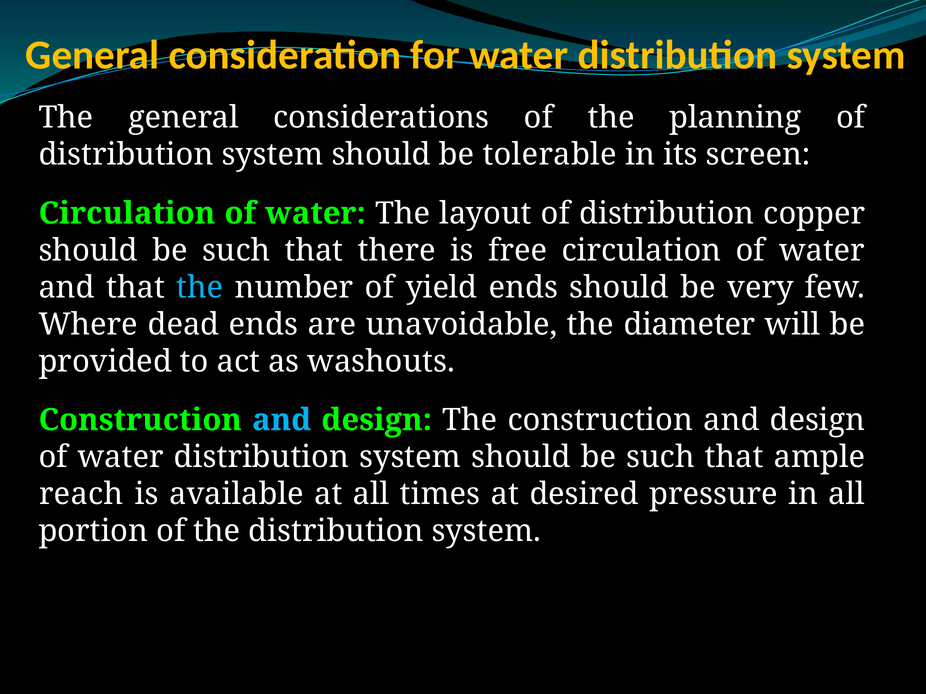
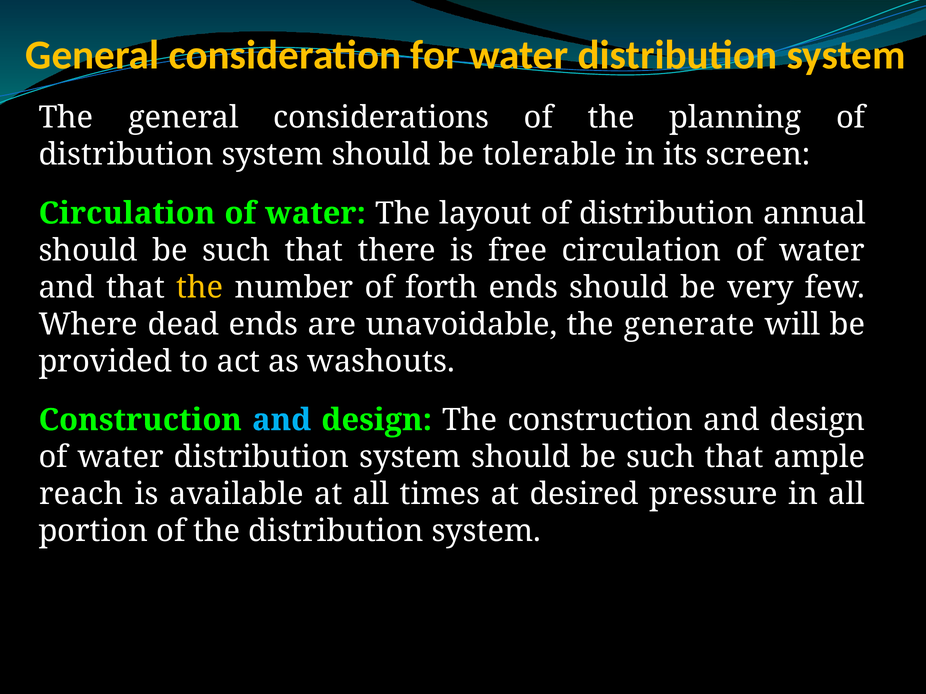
copper: copper -> annual (815, 214)
the colour: light blue -> yellow (200, 288)
yield: yield -> forth (442, 288)
diameter: diameter -> generate (689, 325)
